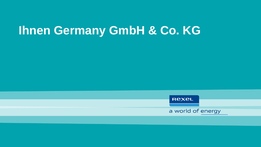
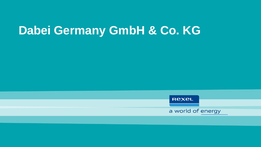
Ihnen: Ihnen -> Dabei (35, 30)
